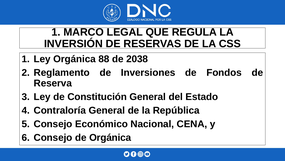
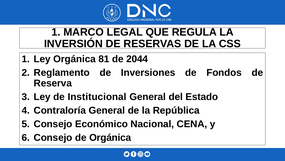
88: 88 -> 81 (104, 59)
2038: 2038 -> 2044 (137, 59)
Constitución: Constitución -> Institucional (97, 96)
